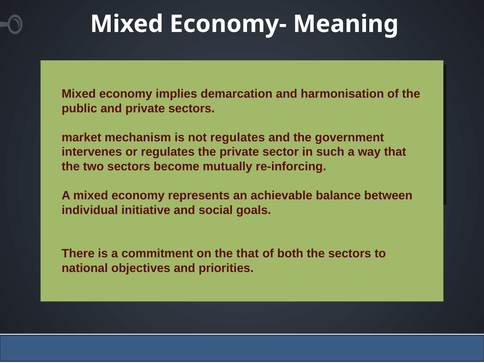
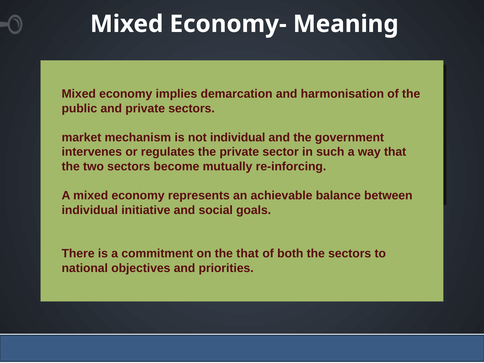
not regulates: regulates -> individual (238, 137)
